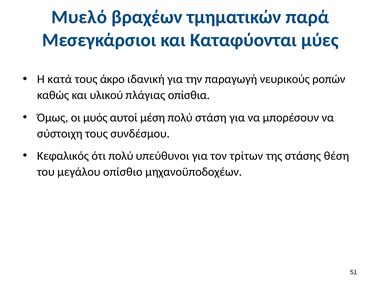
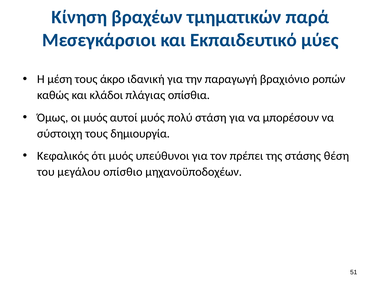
Μυελό: Μυελό -> Κίνηση (79, 17)
Καταφύονται: Καταφύονται -> Εκπαιδευτικό (243, 40)
κατά: κατά -> μέση (60, 79)
νευρικούς: νευρικούς -> βραχιόνιο (285, 79)
υλικού: υλικού -> κλάδοι (106, 95)
αυτοί μέση: μέση -> μυός (153, 118)
συνδέσμου: συνδέσμου -> δημιουργία (140, 134)
ότι πολύ: πολύ -> μυός (121, 156)
τρίτων: τρίτων -> πρέπει (246, 156)
